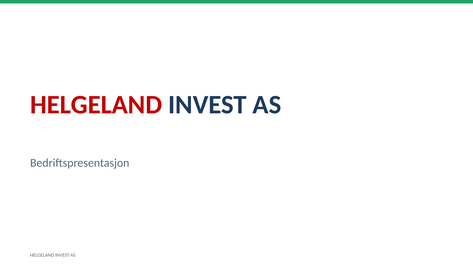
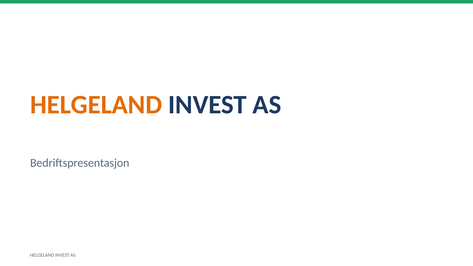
HELGELAND colour: red -> orange (96, 105)
